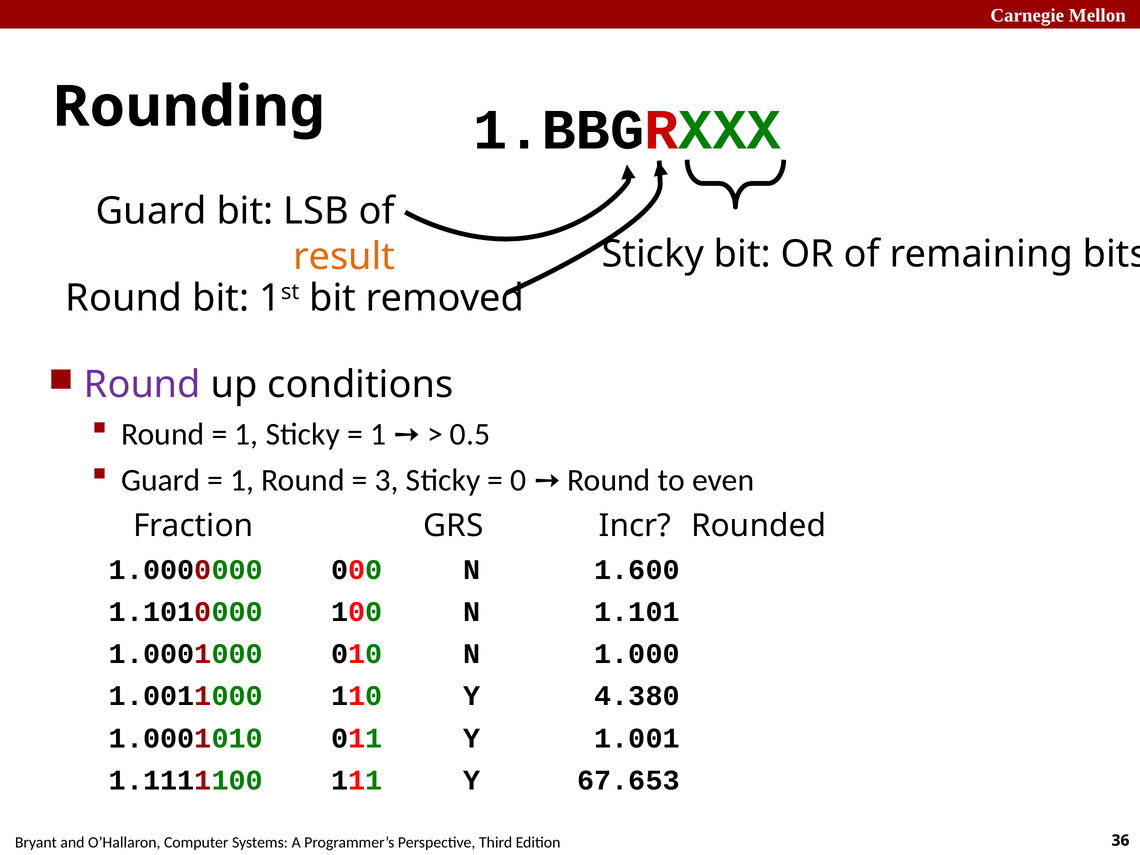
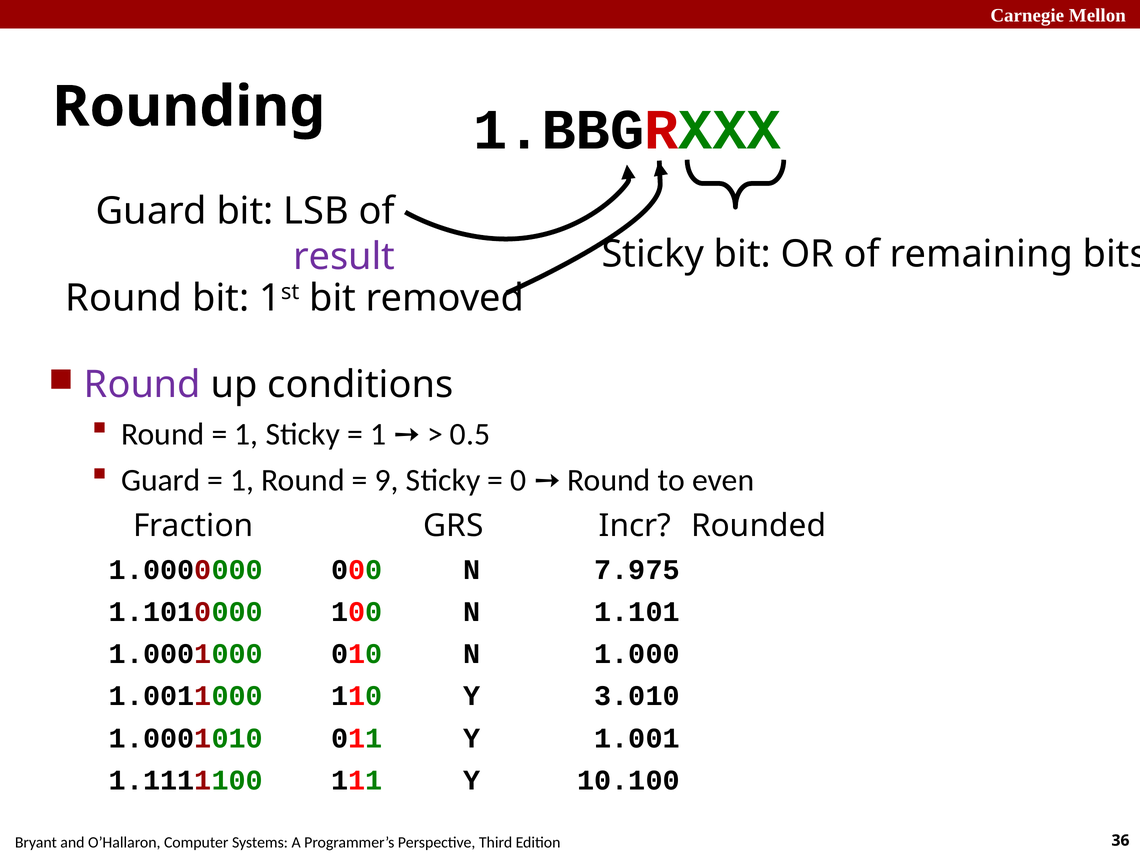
result colour: orange -> purple (344, 257)
3: 3 -> 9 (387, 480)
1.600: 1.600 -> 7.975 (637, 570)
4.380: 4.380 -> 3.010 (637, 696)
67.653: 67.653 -> 10.100 (628, 780)
